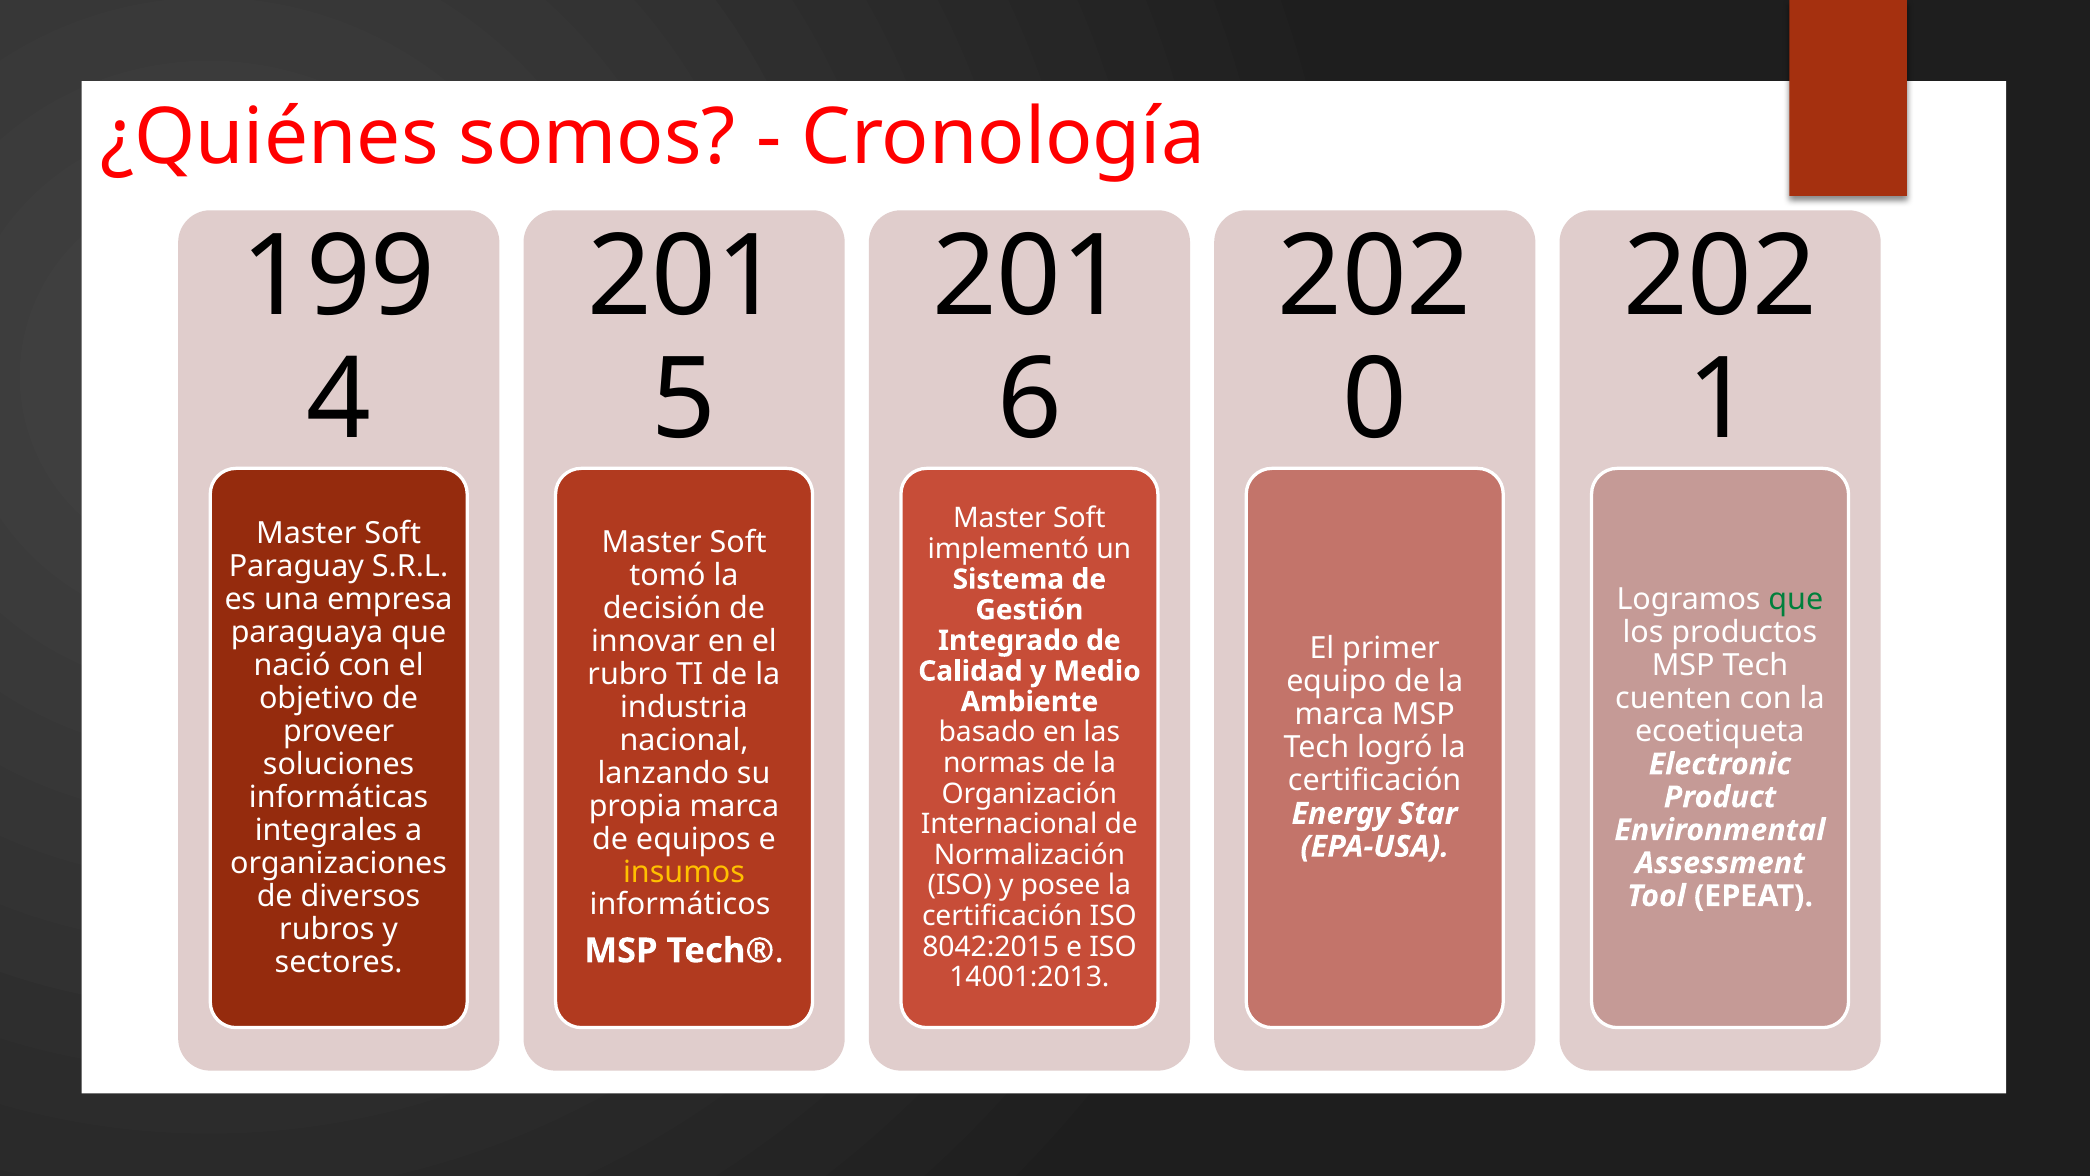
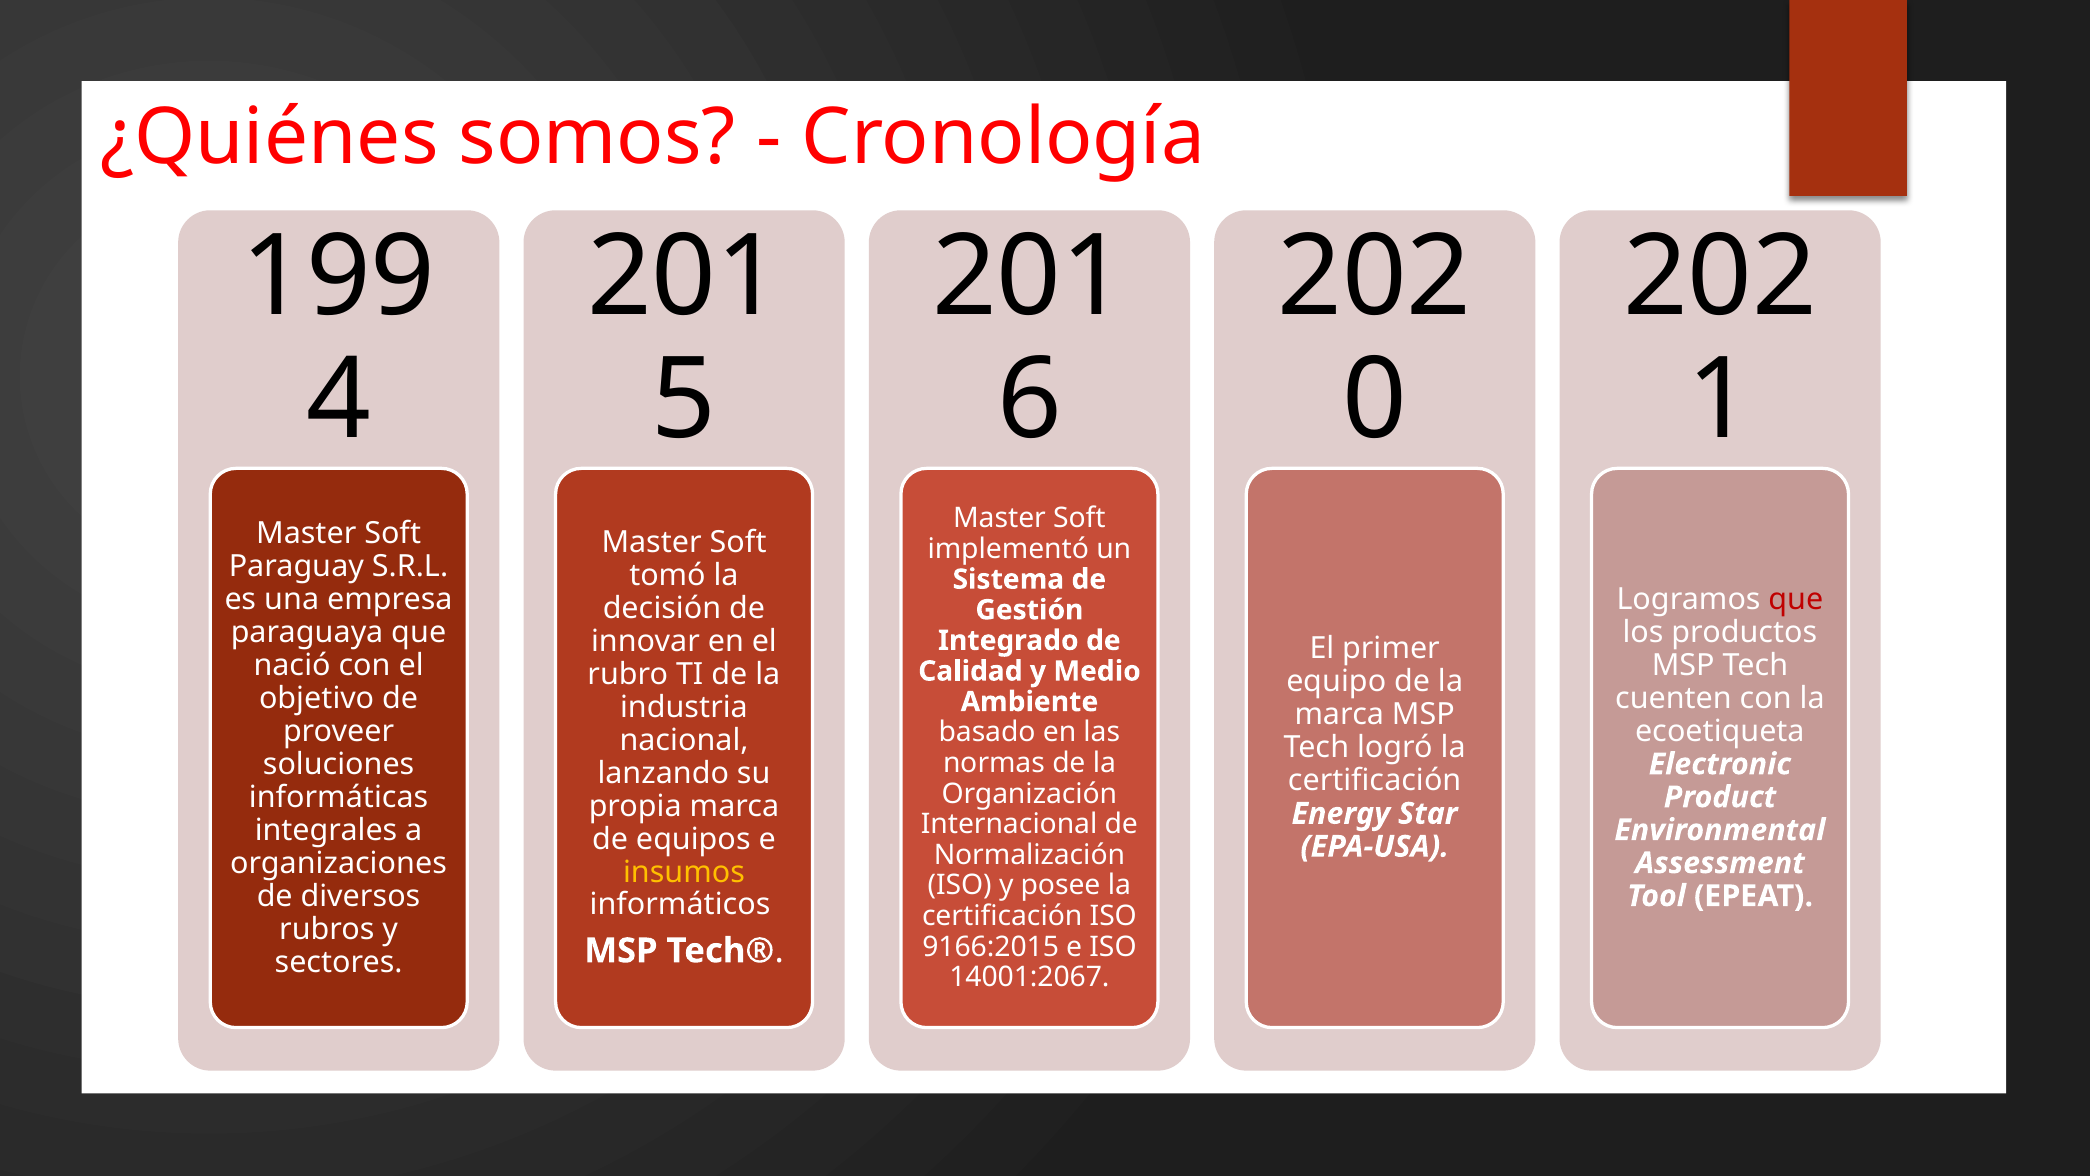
que colour: green -> red (1796, 599)
8042:2015: 8042:2015 -> 9166:2015 (991, 947)
14001:2013: 14001:2013 -> 14001:2067 (1029, 977)
